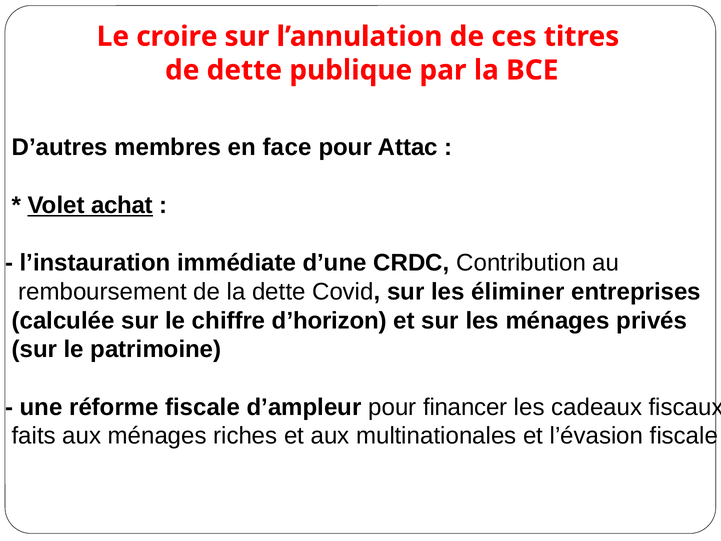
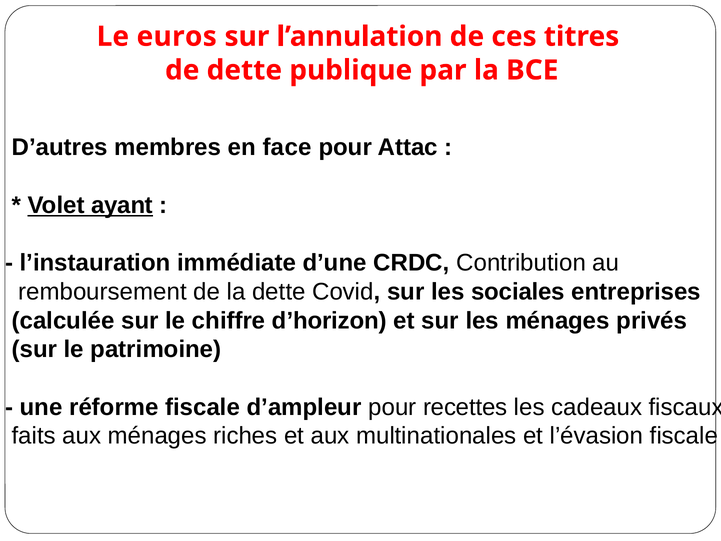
croire: croire -> euros (177, 37)
achat: achat -> ayant (122, 205)
éliminer: éliminer -> sociales (518, 292)
financer: financer -> recettes (465, 407)
